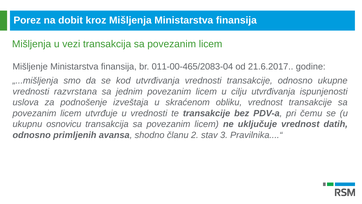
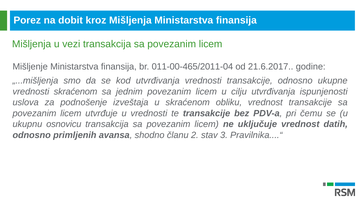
011-00-465/2083-04: 011-00-465/2083-04 -> 011-00-465/2011-04 (192, 67)
vrednosti razvrstana: razvrstana -> skraćenom (76, 91)
